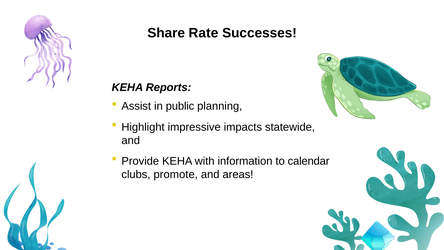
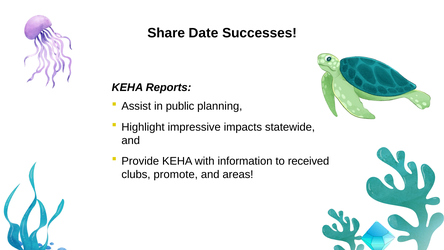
Rate: Rate -> Date (203, 33)
calendar: calendar -> received (309, 161)
